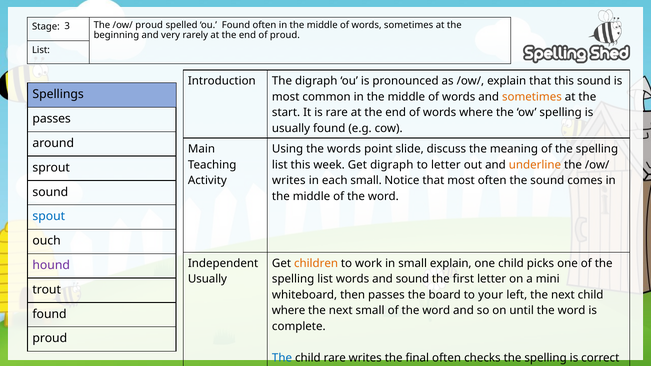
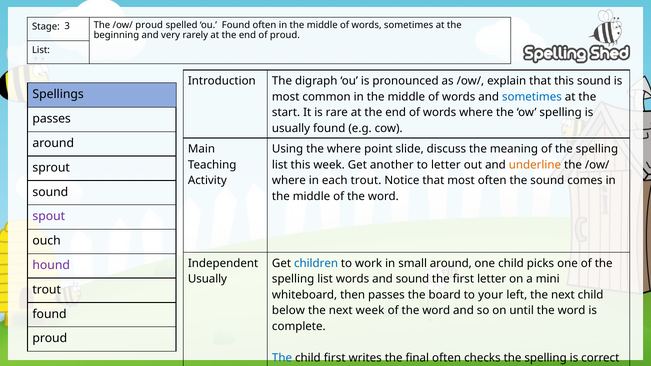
sometimes colour: orange -> blue (532, 97)
the words: words -> where (344, 149)
Get digraph: digraph -> another (392, 165)
writes: writes -> where (289, 181)
each small: small -> trout (366, 181)
spout colour: blue -> purple (49, 216)
children colour: orange -> blue (316, 263)
small explain: explain -> around (451, 263)
where: where -> below (288, 311)
next small: small -> week (370, 311)
child rare: rare -> first (335, 358)
